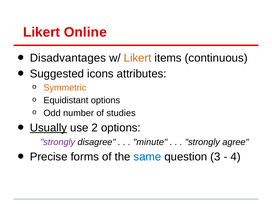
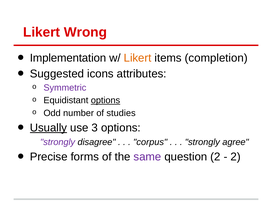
Online: Online -> Wrong (85, 32)
Disadvantages: Disadvantages -> Implementation (68, 58)
continuous: continuous -> completion (216, 58)
Symmetric colour: orange -> purple (65, 88)
options underline: none -> present (105, 100)
2: 2 -> 3 (95, 128)
minute: minute -> corpus (150, 142)
same colour: blue -> purple (147, 157)
question 3: 3 -> 2 (215, 157)
4: 4 -> 2 (236, 157)
